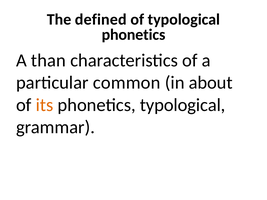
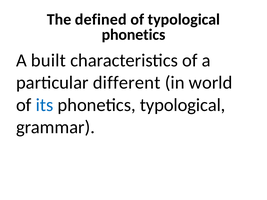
than: than -> built (48, 60)
common: common -> different (127, 83)
about: about -> world (211, 83)
its colour: orange -> blue (44, 105)
